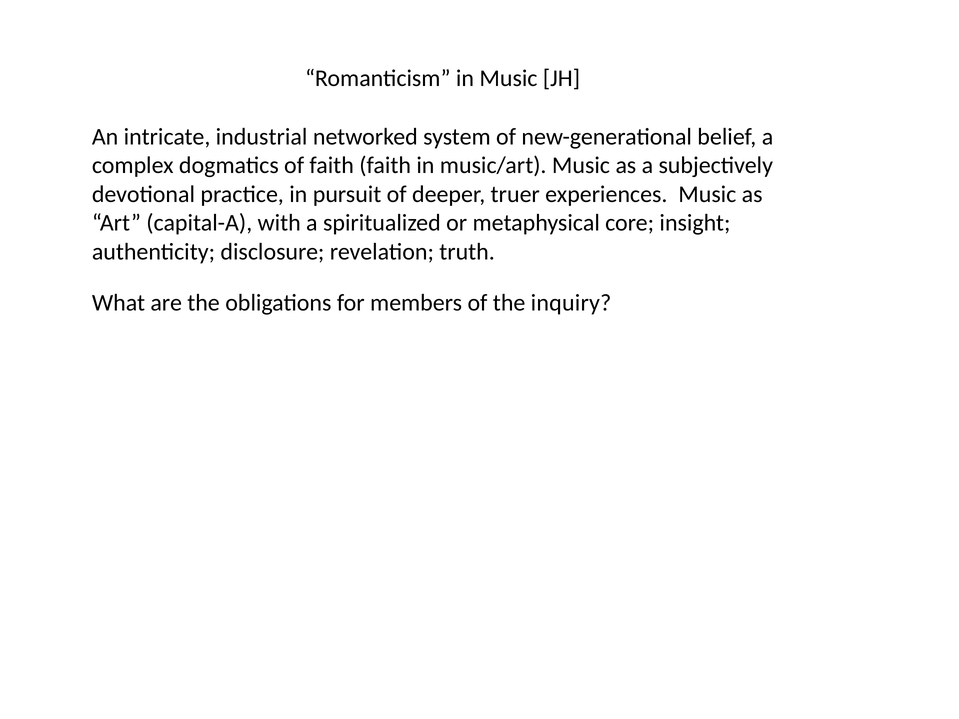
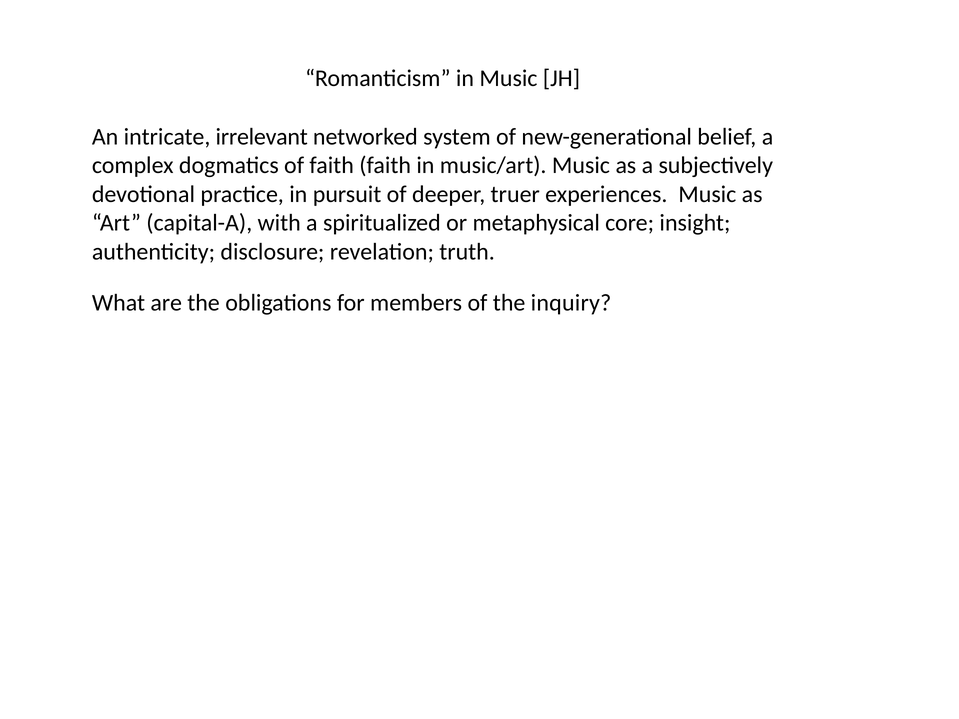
industrial: industrial -> irrelevant (262, 137)
